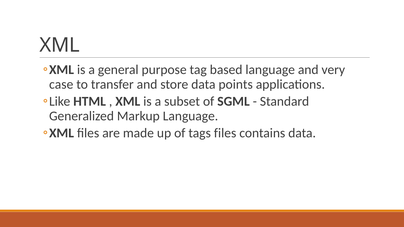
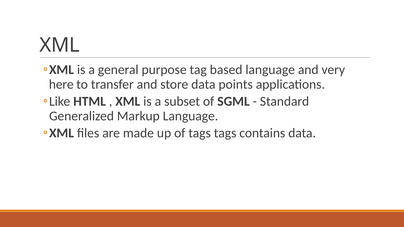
case: case -> here (61, 84)
tags files: files -> tags (225, 133)
